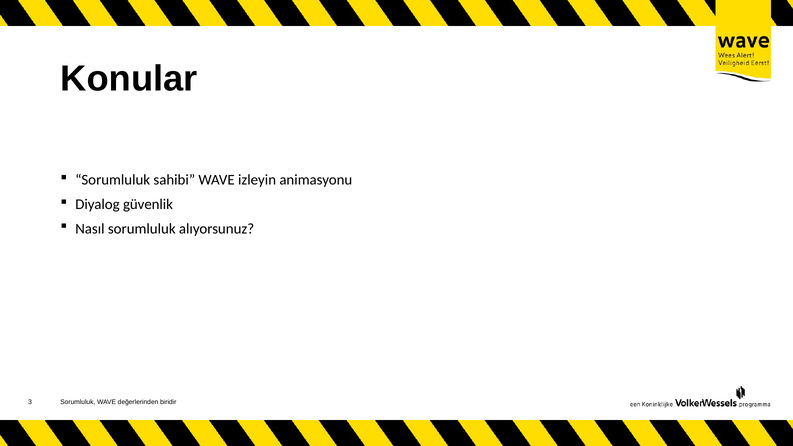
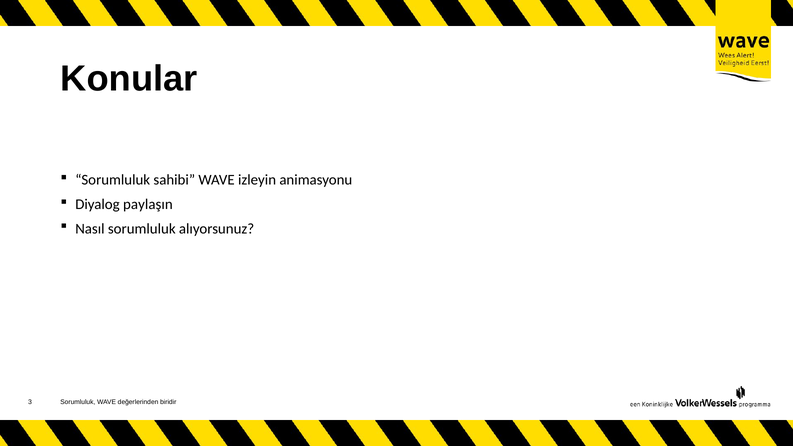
güvenlik: güvenlik -> paylaşın (148, 204)
